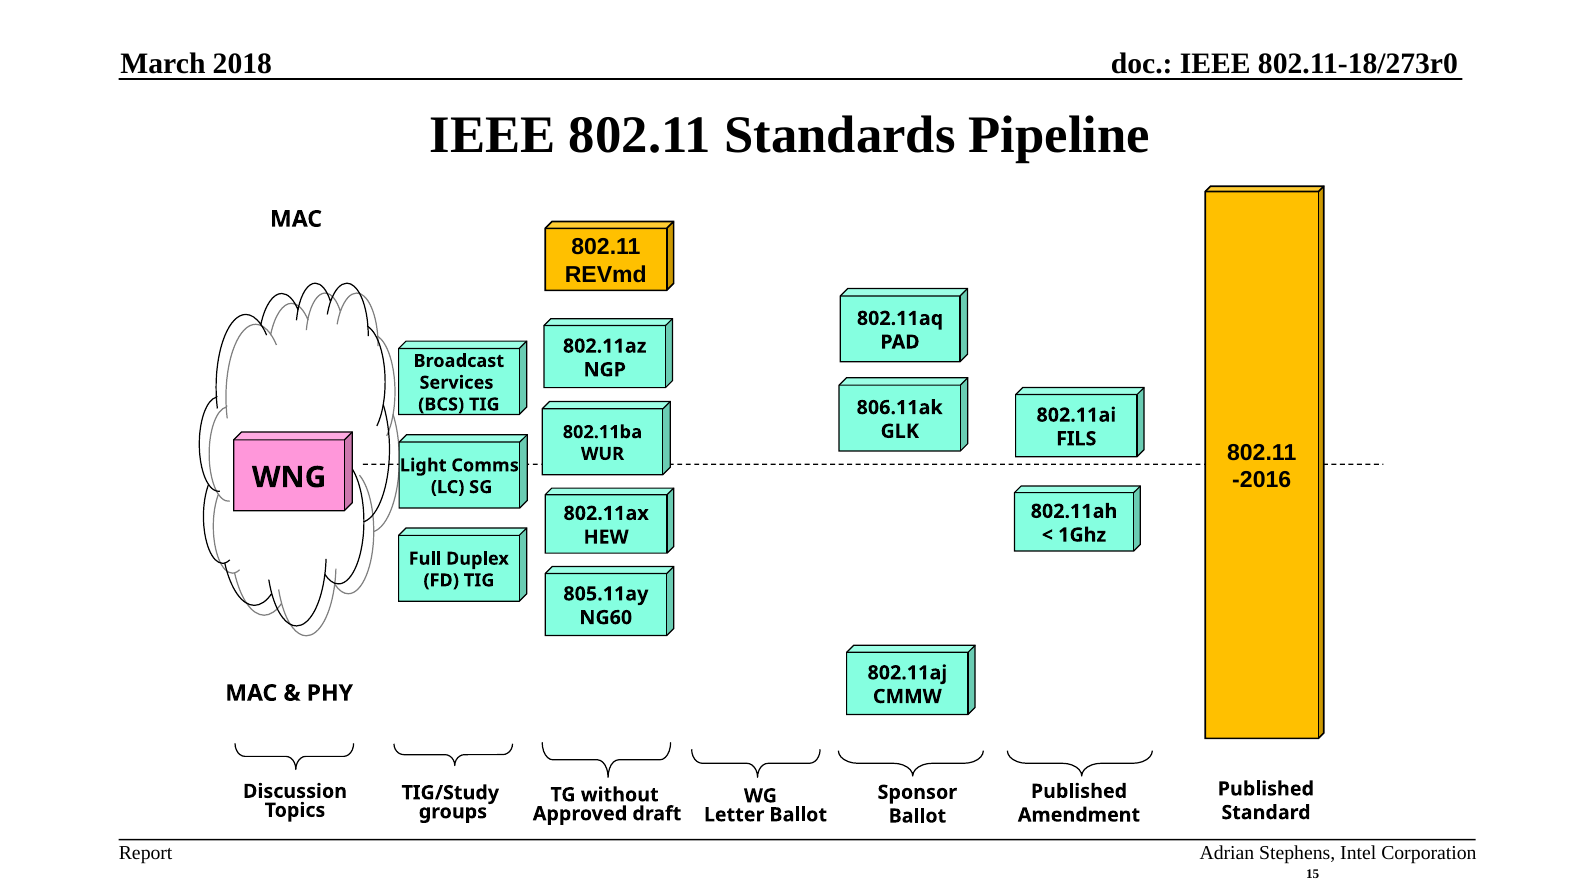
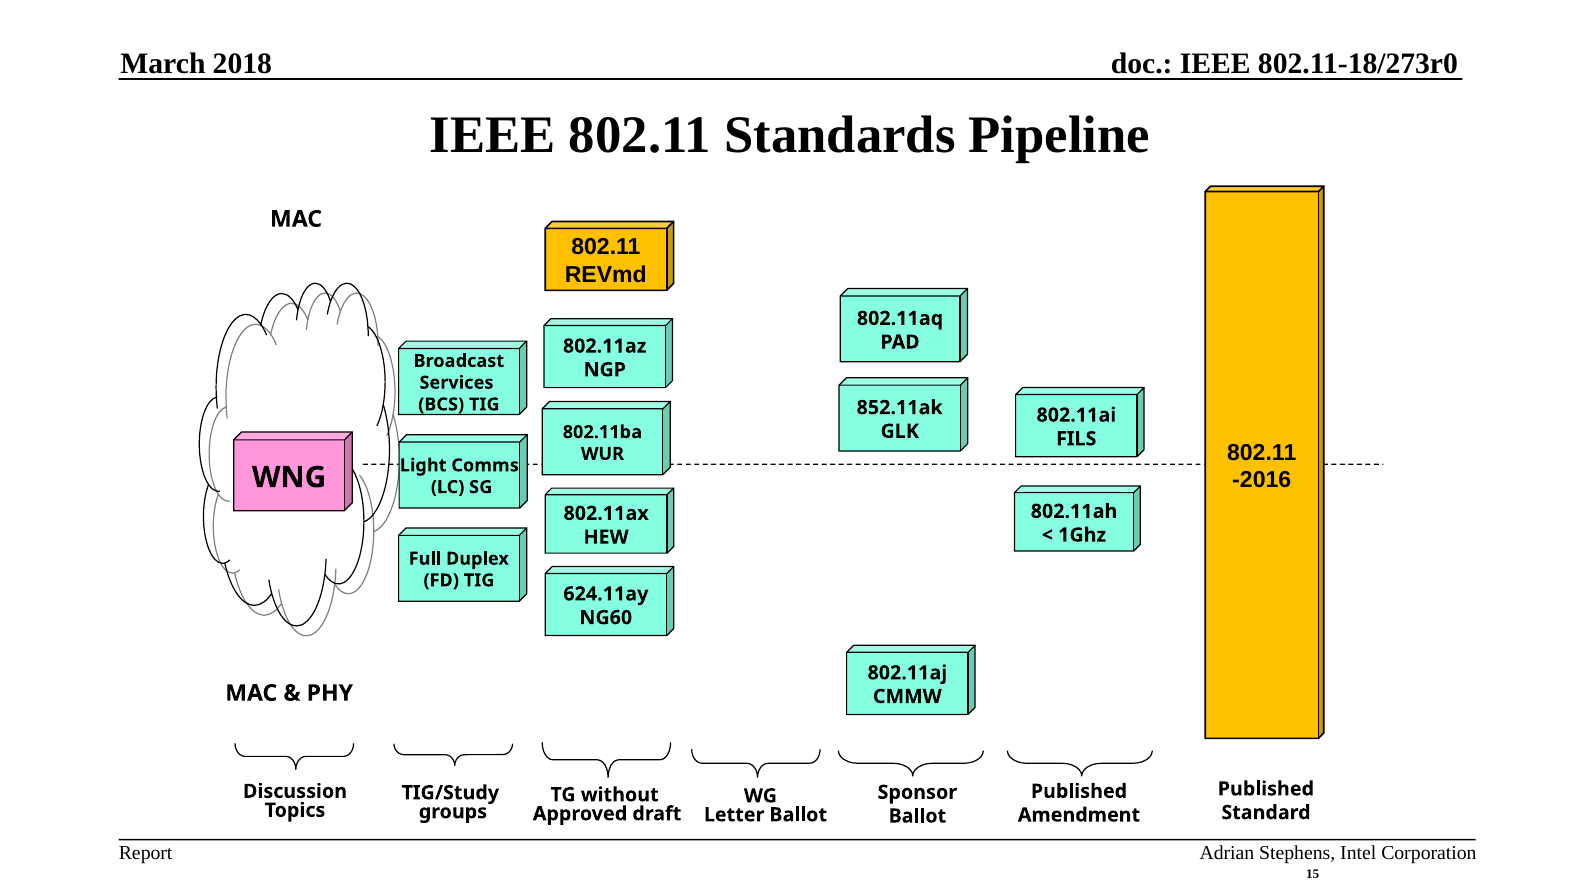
806.11ak: 806.11ak -> 852.11ak (900, 408)
805.11ay: 805.11ay -> 624.11ay (606, 594)
